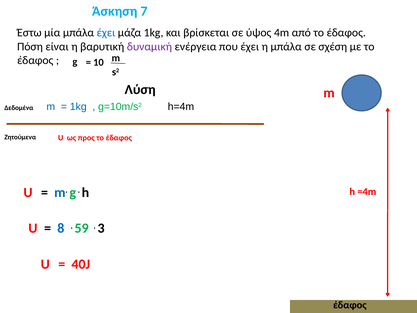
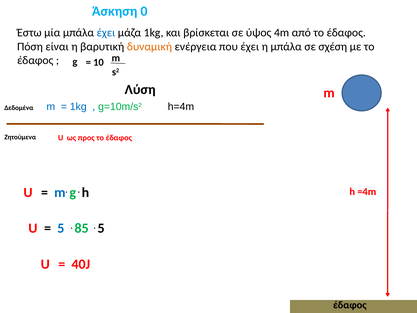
7: 7 -> 0 (144, 11)
δυναμική colour: purple -> orange (149, 47)
8: 8 -> 5 (61, 228)
59: 59 -> 85 (82, 228)
3: 3 -> 5 (101, 228)
